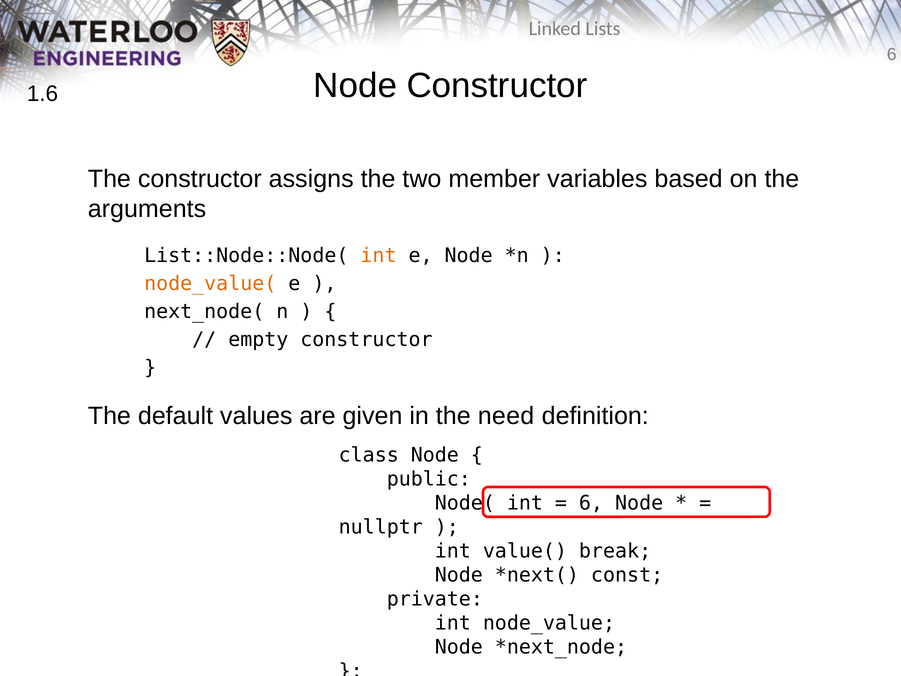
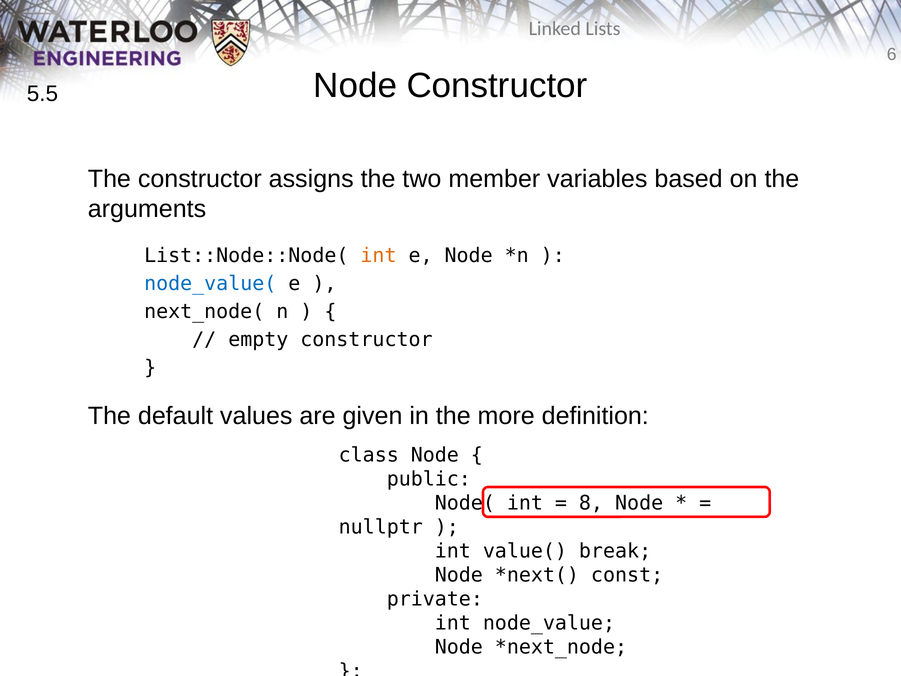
1.6: 1.6 -> 5.5 (42, 94)
node_value( colour: orange -> blue (210, 284)
need: need -> more (506, 416)
6: 6 -> 8 (591, 503)
